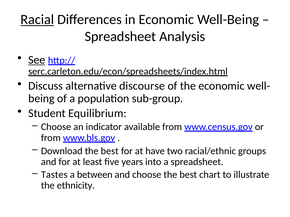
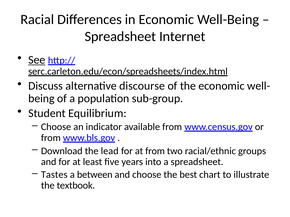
Racial underline: present -> none (37, 20)
Analysis: Analysis -> Internet (182, 37)
Download the best: best -> lead (110, 151)
at have: have -> from (155, 151)
ethnicity: ethnicity -> textbook (76, 186)
